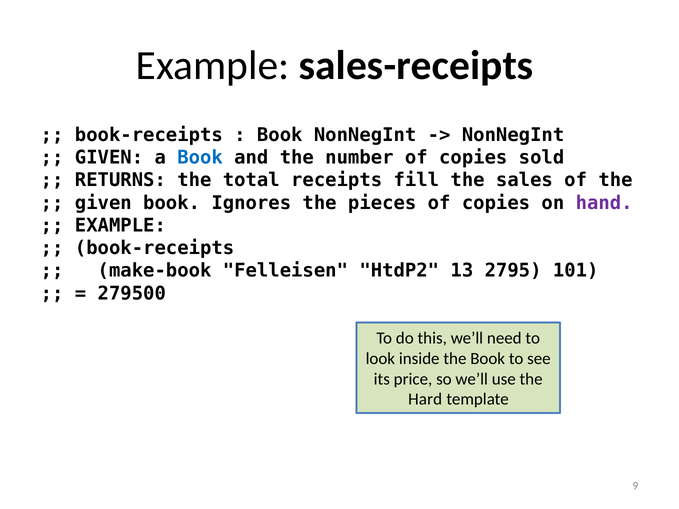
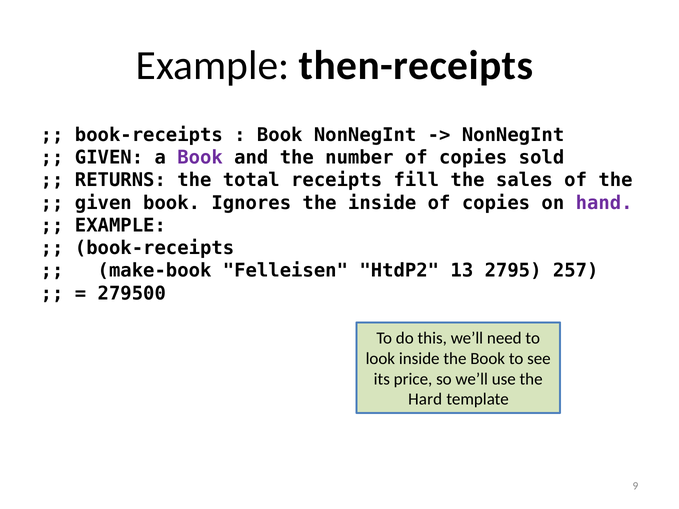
sales-receipts: sales-receipts -> then-receipts (416, 66)
Book colour: blue -> purple (200, 158)
the pieces: pieces -> inside (382, 203)
101: 101 -> 257 (576, 271)
